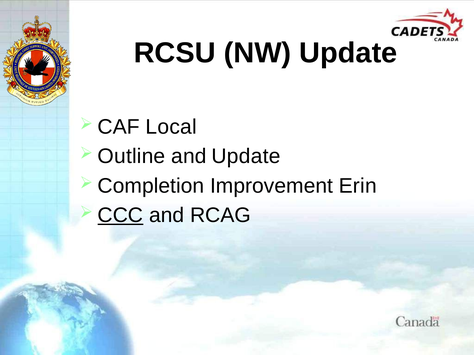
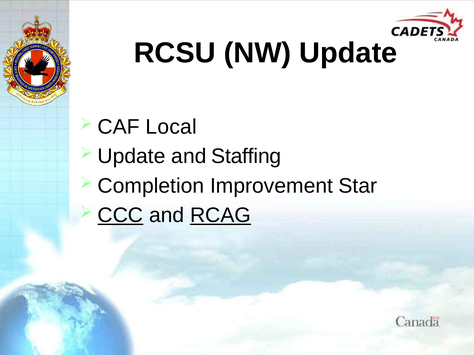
Outline: Outline -> Update (132, 157)
and Update: Update -> Staffing (246, 157)
Erin: Erin -> Star (358, 186)
RCAG underline: none -> present (221, 216)
